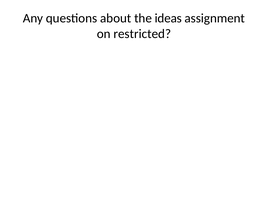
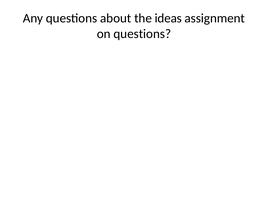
on restricted: restricted -> questions (142, 34)
